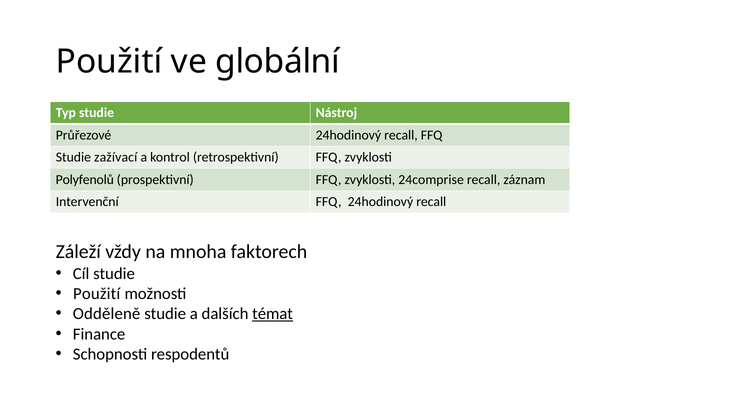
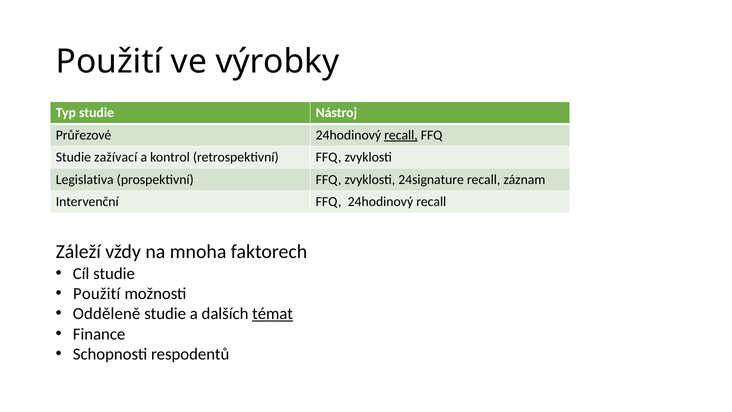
globální: globální -> výrobky (277, 61)
recall underline: none -> present (401, 135)
Polyfenolů: Polyfenolů -> Legislativa (85, 180)
24comprise: 24comprise -> 24signature (431, 180)
